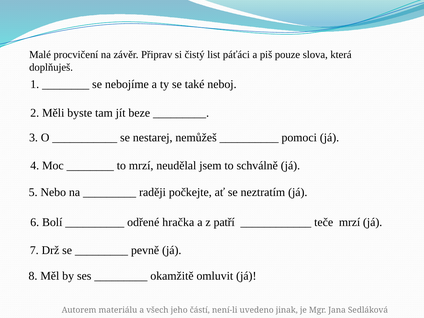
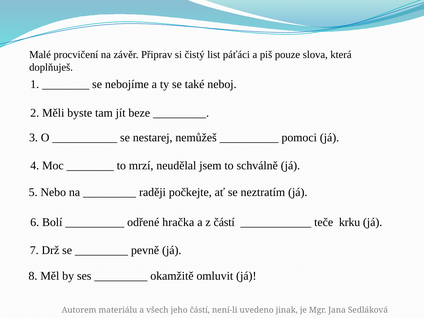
z patří: patří -> částí (224, 222)
teče mrzí: mrzí -> krku (350, 222)
